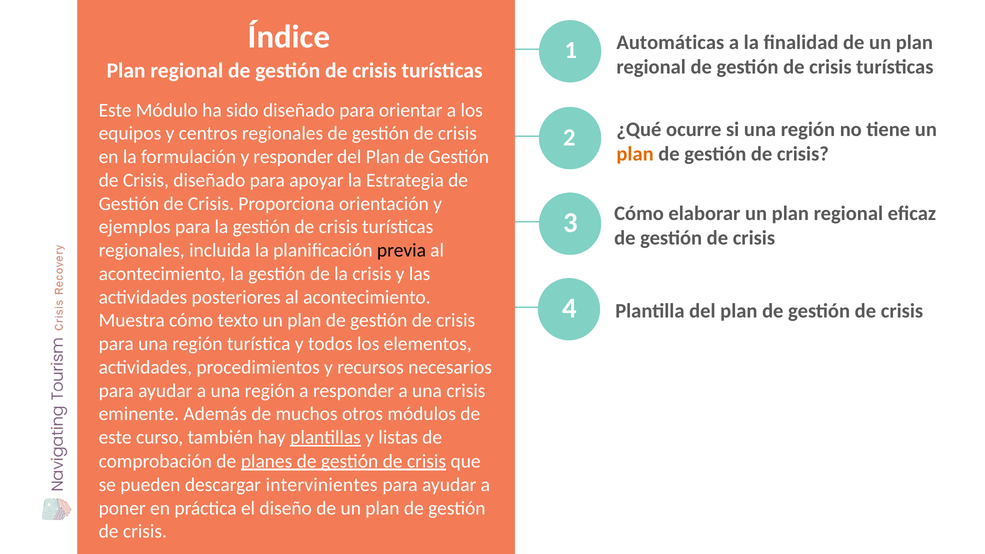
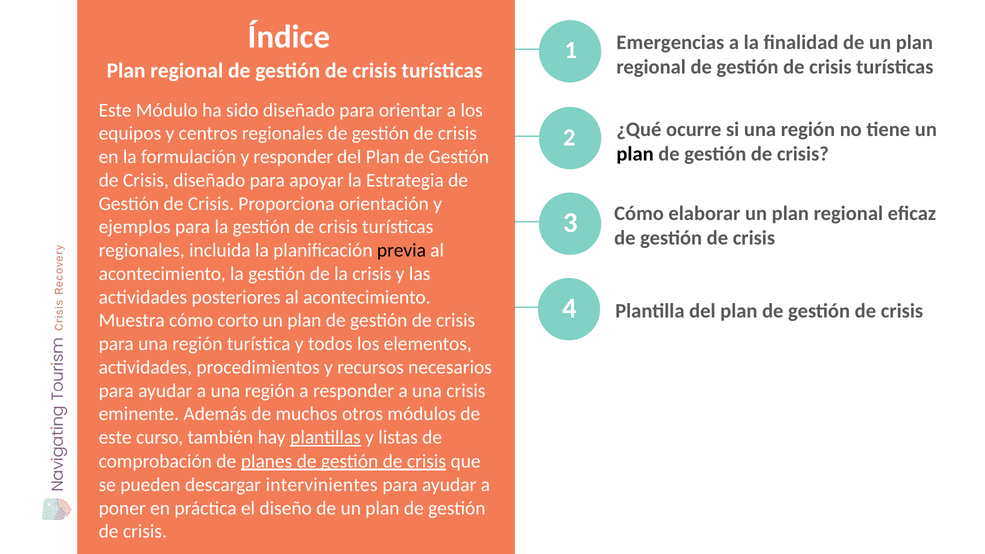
Automáticas: Automáticas -> Emergencias (670, 42)
plan colour: orange -> black (635, 154)
texto: texto -> corto (238, 321)
